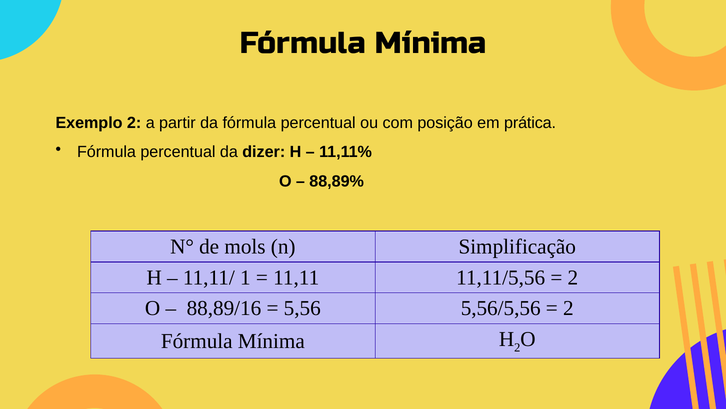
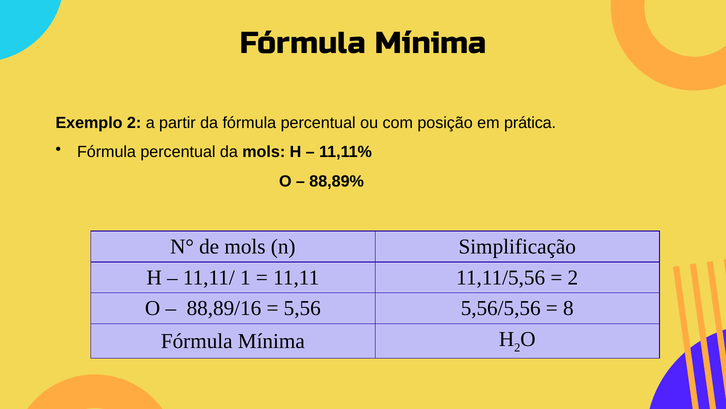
da dizer: dizer -> mols (264, 152)
2: 2 -> 8 (568, 308)
